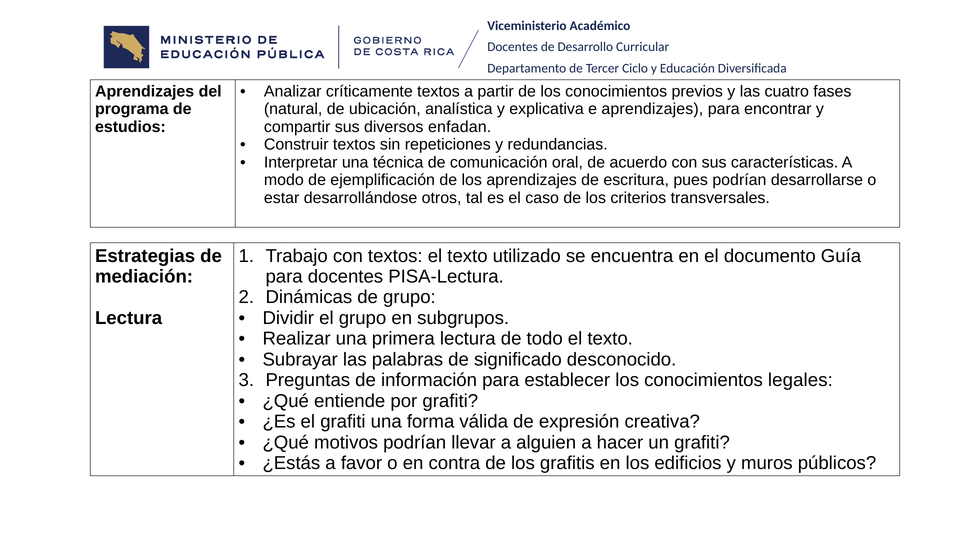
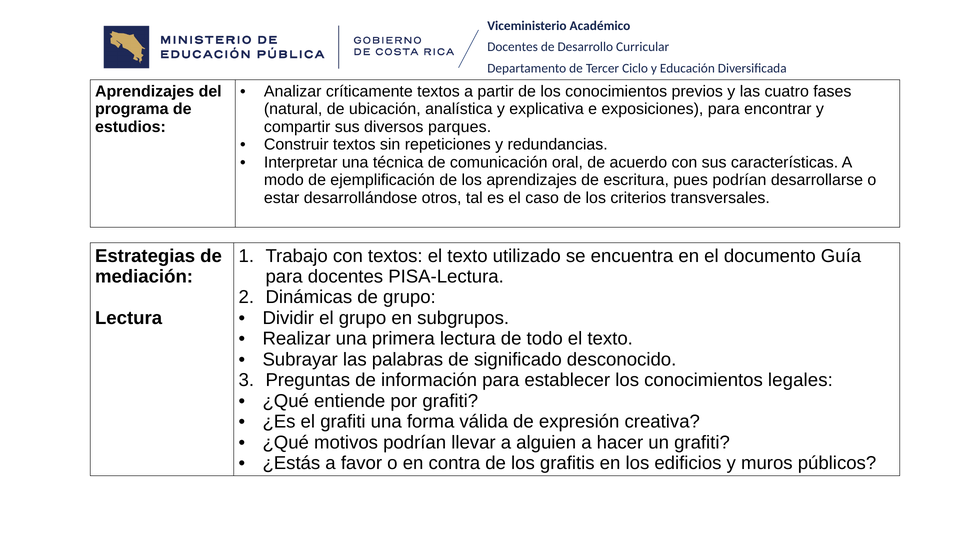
e aprendizajes: aprendizajes -> exposiciones (652, 109)
enfadan: enfadan -> parques (460, 127)
